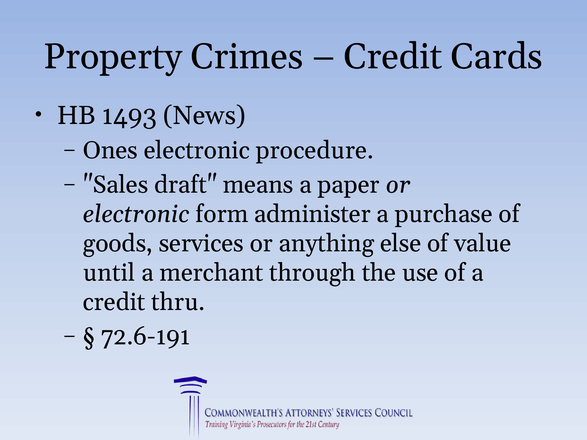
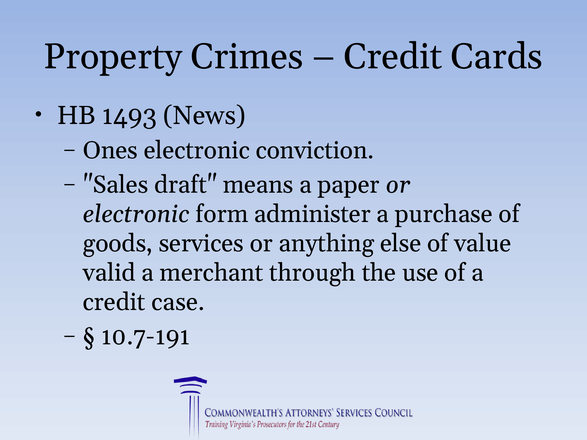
procedure: procedure -> conviction (315, 151)
until: until -> valid (109, 273)
thru: thru -> case (178, 302)
72.6-191: 72.6-191 -> 10.7-191 (146, 337)
